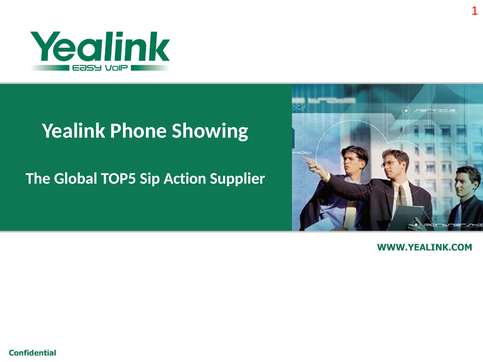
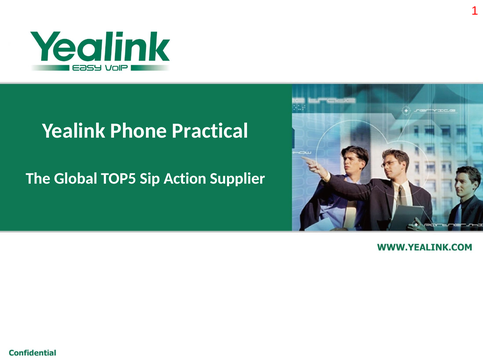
Showing: Showing -> Practical (210, 131)
